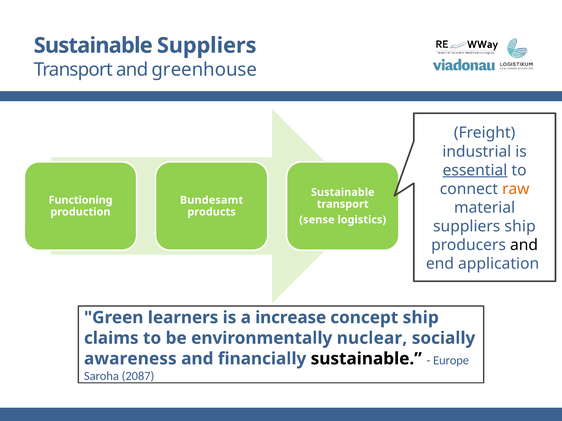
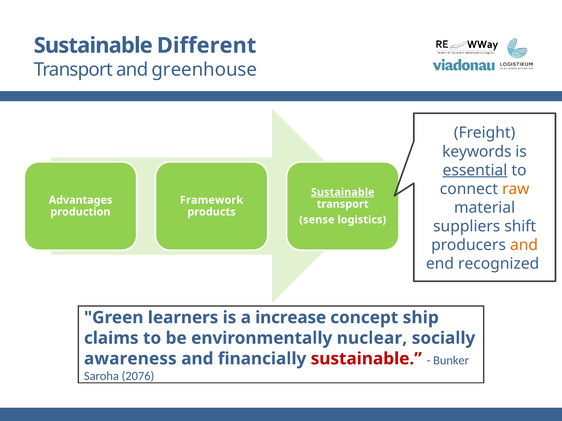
Sustainable Suppliers: Suppliers -> Different (207, 46)
industrial: industrial -> keywords (477, 152)
Sustainable underline: none -> present (343, 192)
Functioning: Functioning -> Advantages (81, 200)
Bundesamt: Bundesamt -> Framework (212, 200)
suppliers ship: ship -> shift (520, 227)
and colour: black -> orange (524, 245)
application: application -> recognized (499, 264)
sustainable colour: black -> red (366, 359)
Europe: Europe -> Bunker (451, 361)
2087: 2087 -> 2076 (138, 377)
